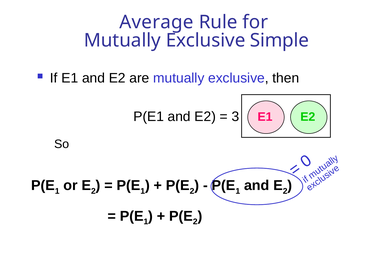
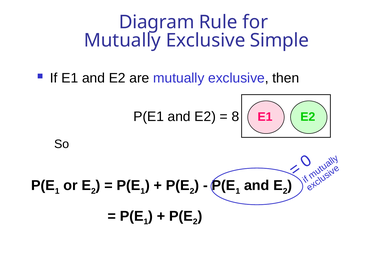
Average: Average -> Diagram (157, 22)
3: 3 -> 8 (235, 117)
